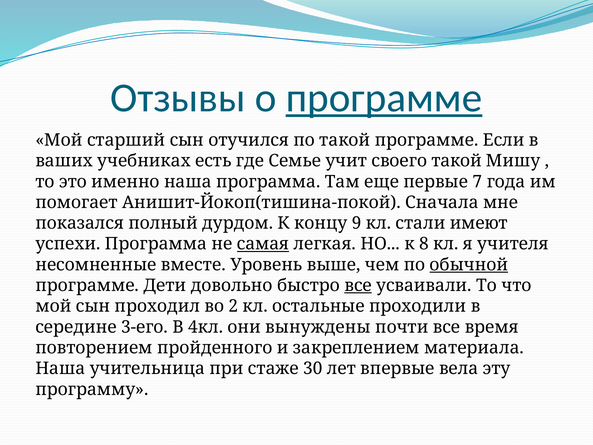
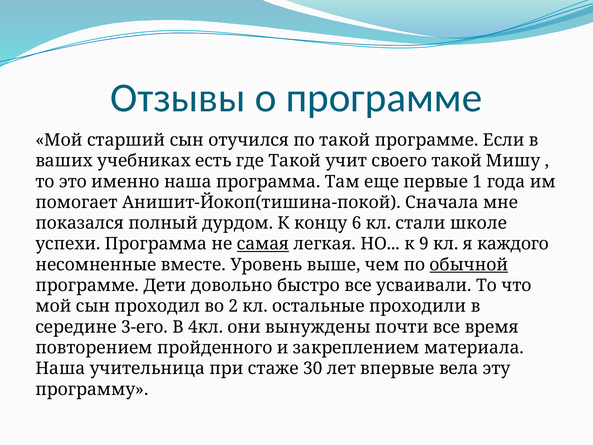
программе underline: present -> none (384, 98)
где Семье: Семье -> Такой (295, 161)
7: 7 -> 1 (477, 182)
9: 9 -> 6 (357, 223)
имеют: имеют -> школе (479, 223)
8: 8 -> 9 (424, 244)
учителя: учителя -> каждого (513, 244)
все underline: present -> none (358, 285)
